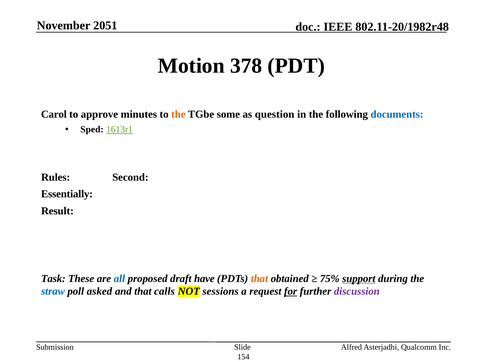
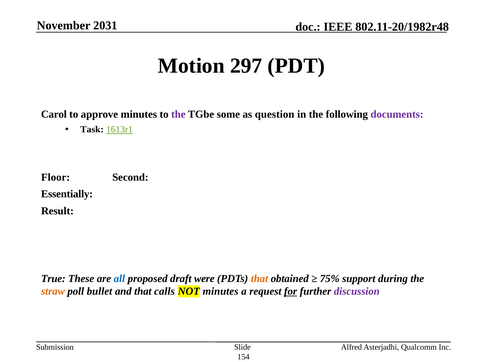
2051: 2051 -> 2031 (105, 26)
378: 378 -> 297 (246, 66)
the colour: orange -> purple (178, 114)
documents colour: blue -> purple (397, 114)
Sped: Sped -> Task (92, 130)
Rules: Rules -> Floor (56, 177)
Task: Task -> True (53, 279)
have: have -> were (204, 279)
support underline: present -> none (359, 279)
straw colour: blue -> orange (53, 292)
asked: asked -> bullet (99, 292)
NOT sessions: sessions -> minutes (221, 292)
